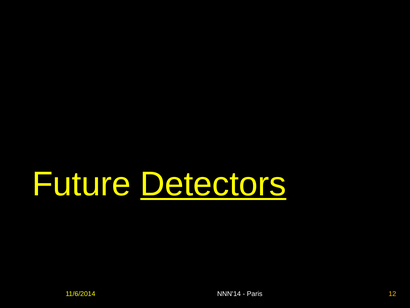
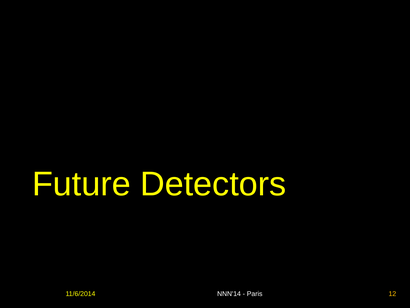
Detectors underline: present -> none (213, 184)
